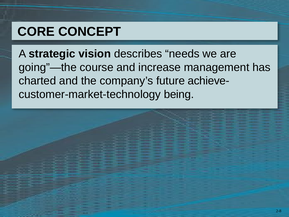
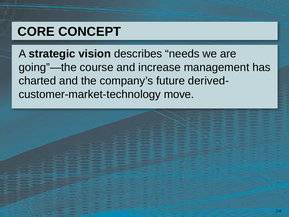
achieve-: achieve- -> derived- (208, 81)
being: being -> move (179, 94)
